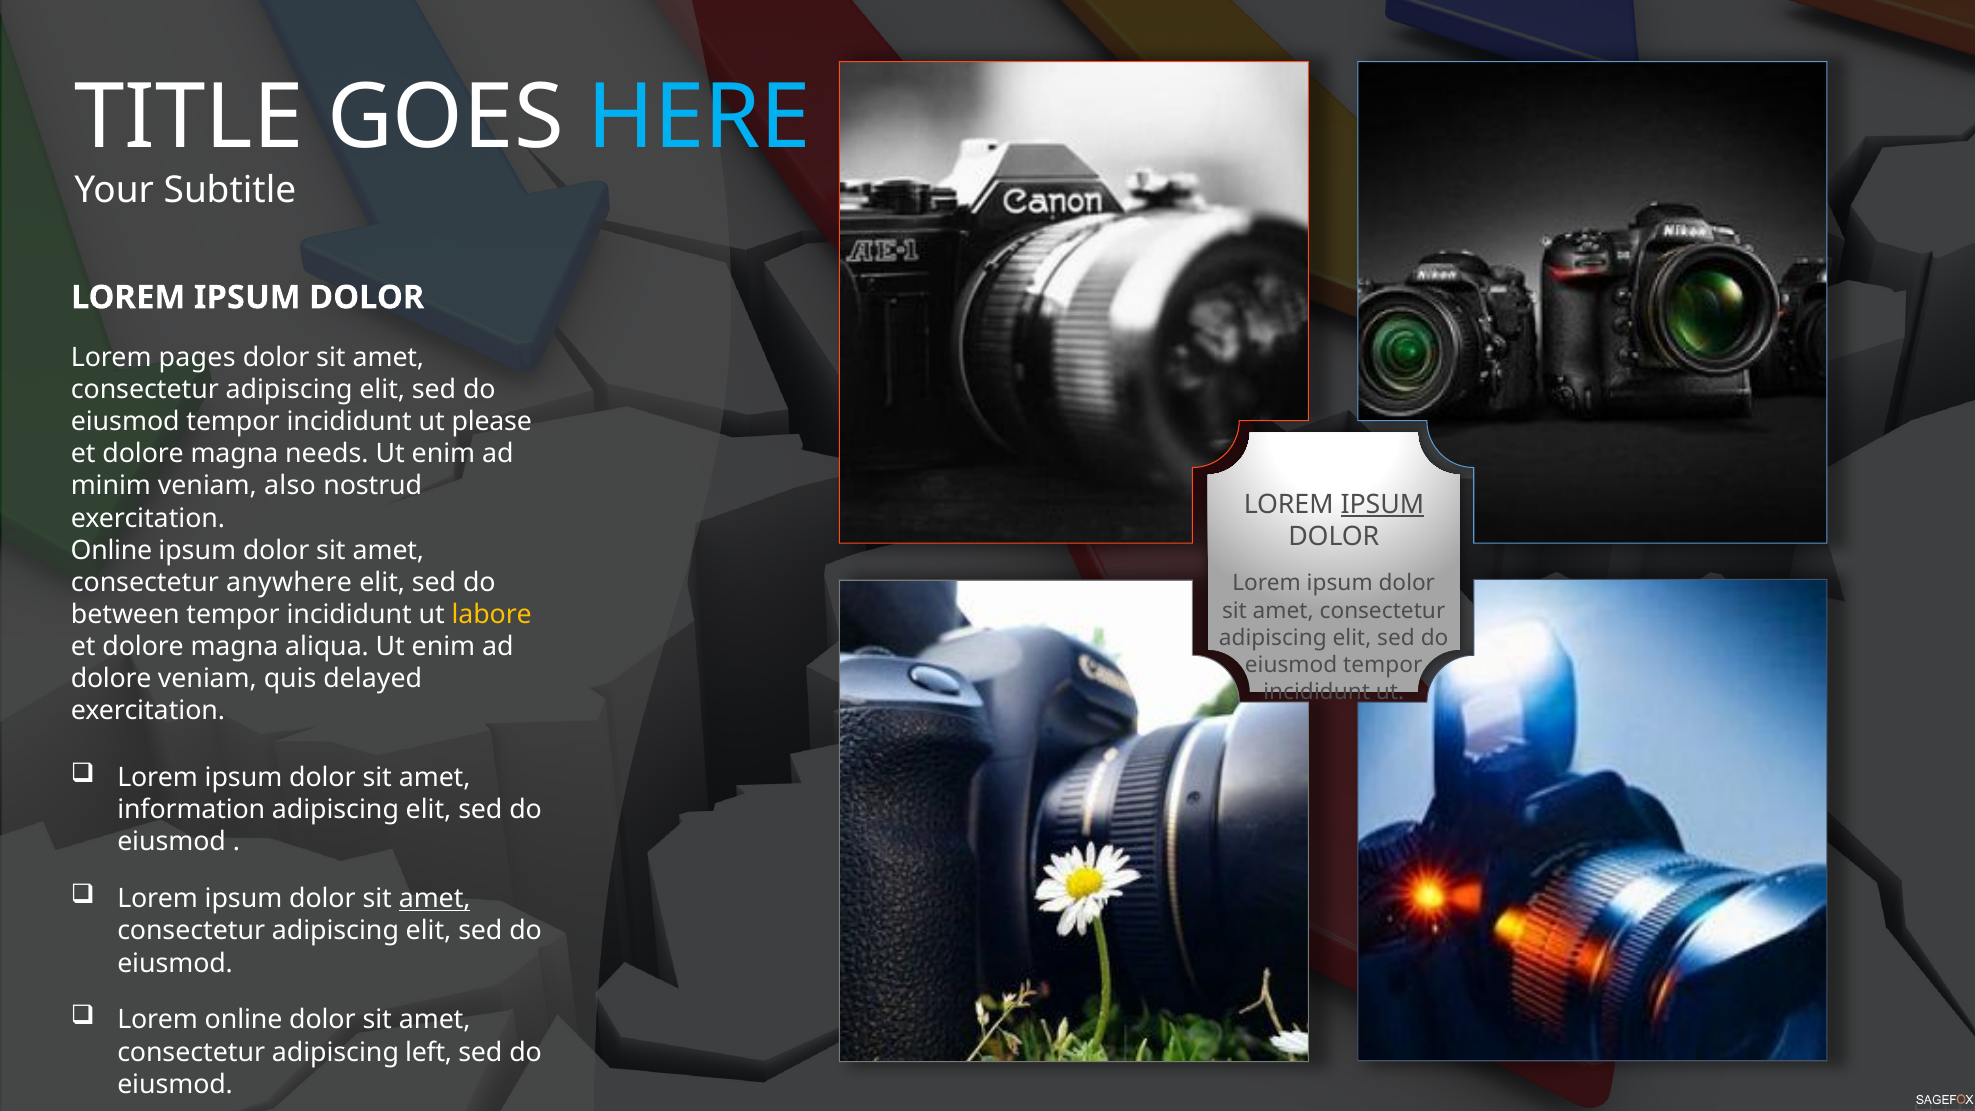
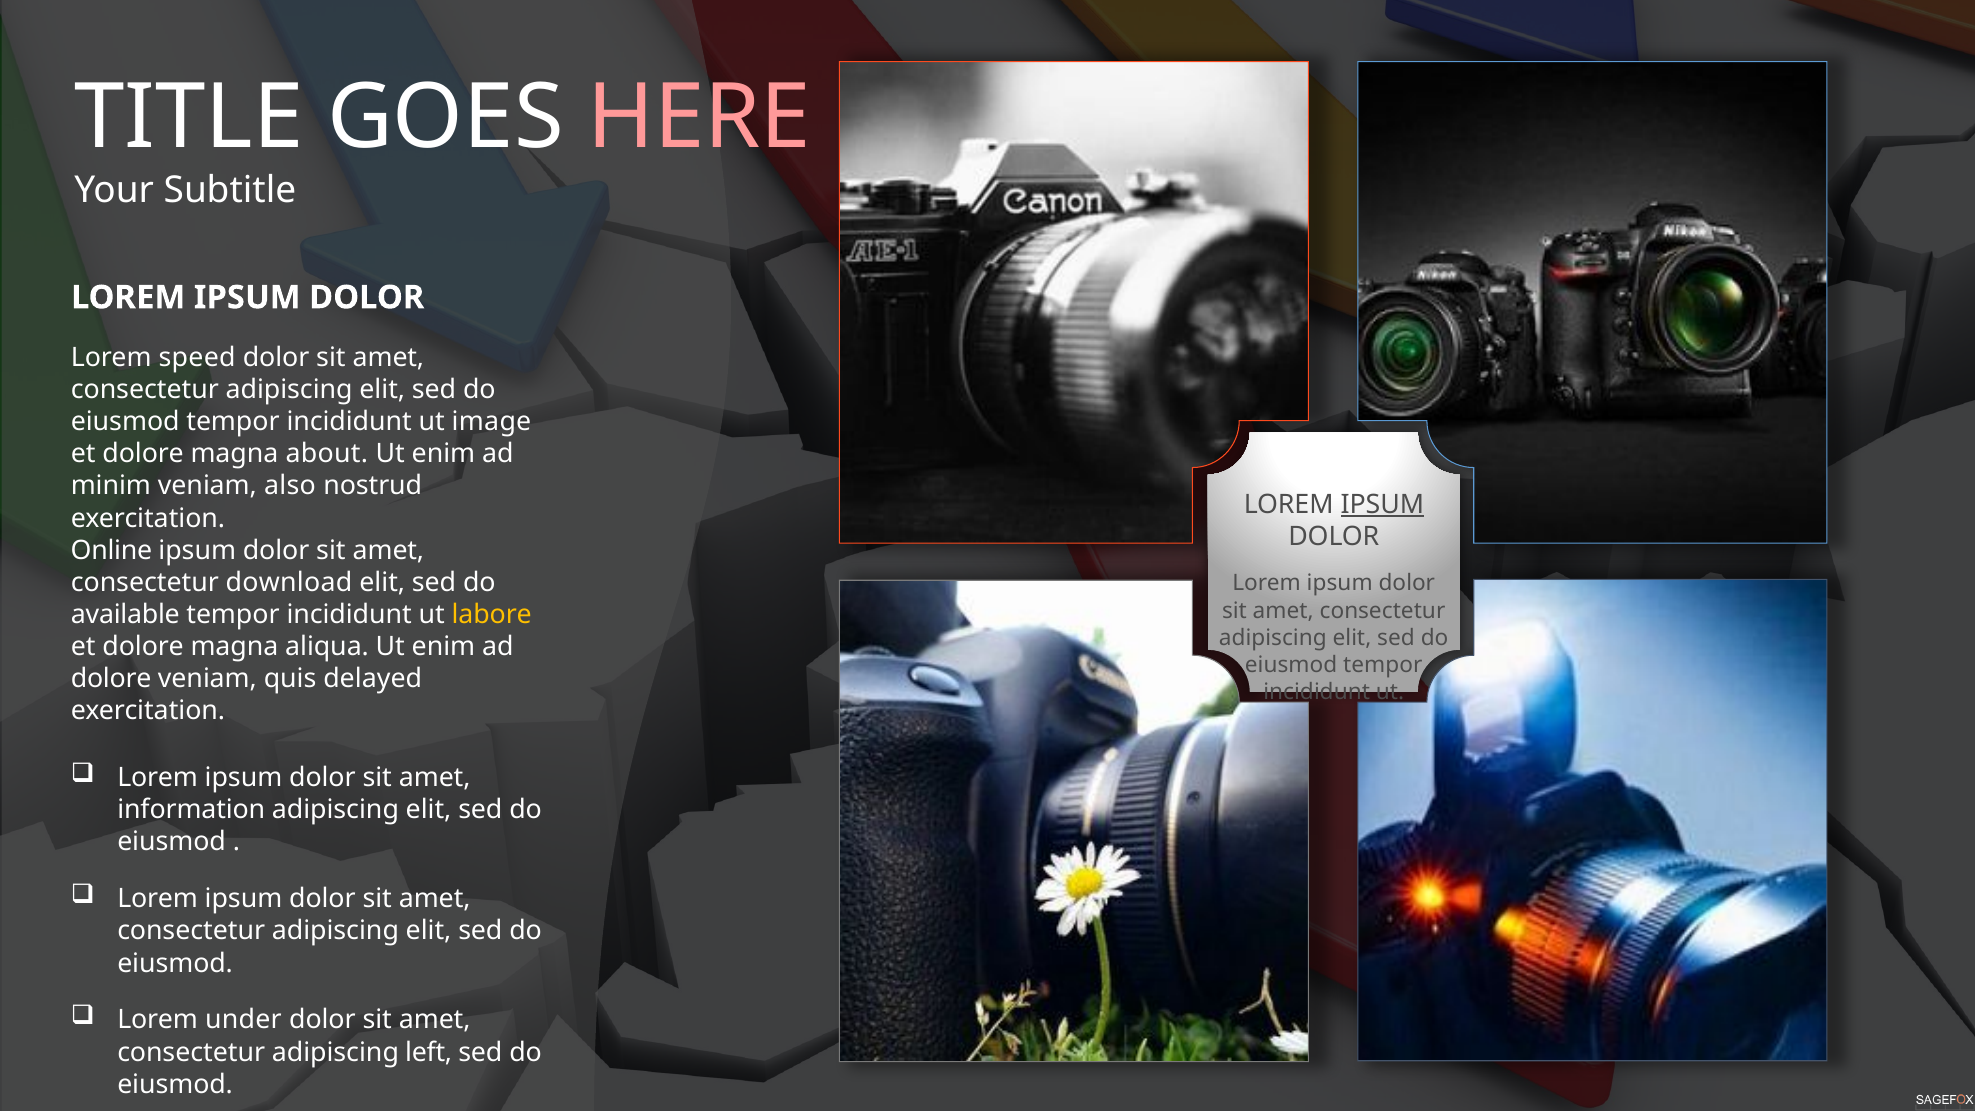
HERE colour: light blue -> pink (699, 117)
pages: pages -> speed (197, 358)
please: please -> image (492, 422)
needs: needs -> about (327, 454)
anywhere: anywhere -> download (289, 582)
between: between -> available (125, 615)
amet underline: present -> none (435, 899)
Lorem online: online -> under (243, 1020)
